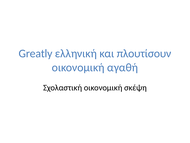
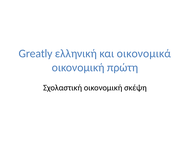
πλουτίσουν: πλουτίσουν -> οικονομικά (144, 53)
αγαθή: αγαθή -> πρώτη (123, 67)
